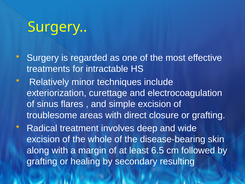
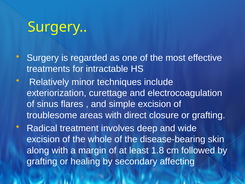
6.5: 6.5 -> 1.8 (158, 150)
resulting: resulting -> affecting (177, 161)
